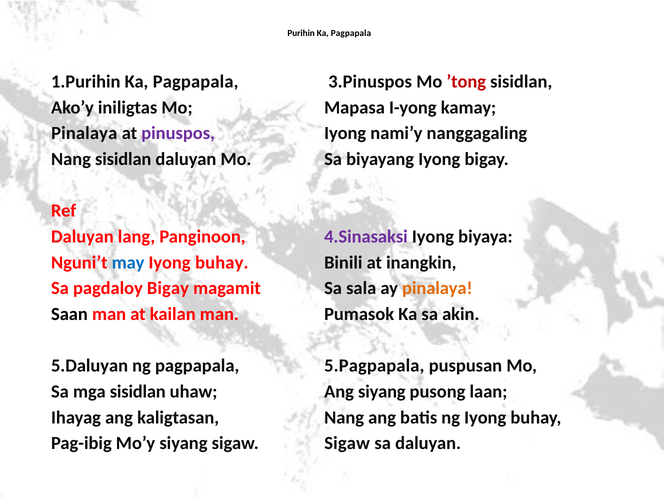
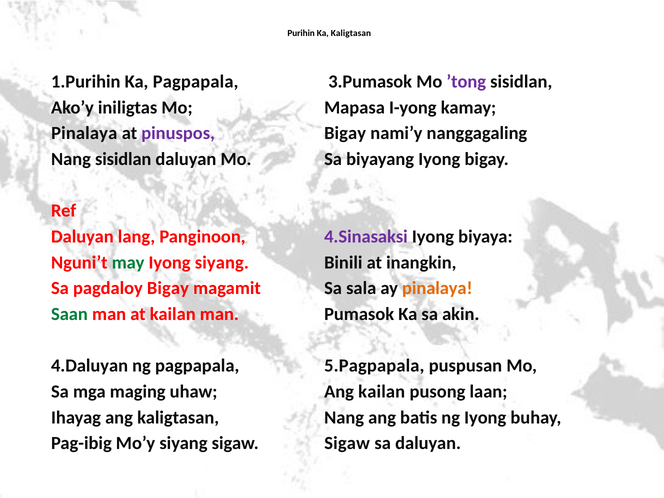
Purihin Ka Pagpapala: Pagpapala -> Kaligtasan (351, 33)
3.Pinuspos: 3.Pinuspos -> 3.Pumasok (370, 82)
’tong colour: red -> purple (466, 82)
Iyong: Iyong -> Bigay (345, 133)
may colour: blue -> green (128, 262)
buhay: buhay -> siyang (222, 262)
Saan colour: black -> green (69, 314)
5.Daluyan: 5.Daluyan -> 4.Daluyan (90, 366)
mga sisidlan: sisidlan -> maging (138, 392)
Ang siyang: siyang -> kailan (382, 392)
